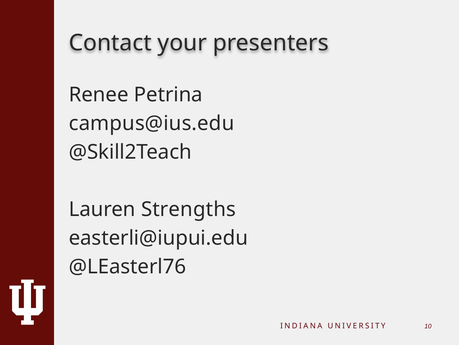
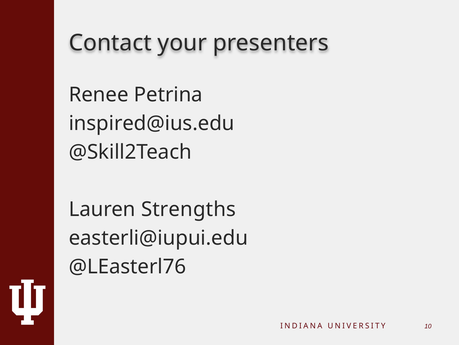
campus@ius.edu: campus@ius.edu -> inspired@ius.edu (152, 123)
